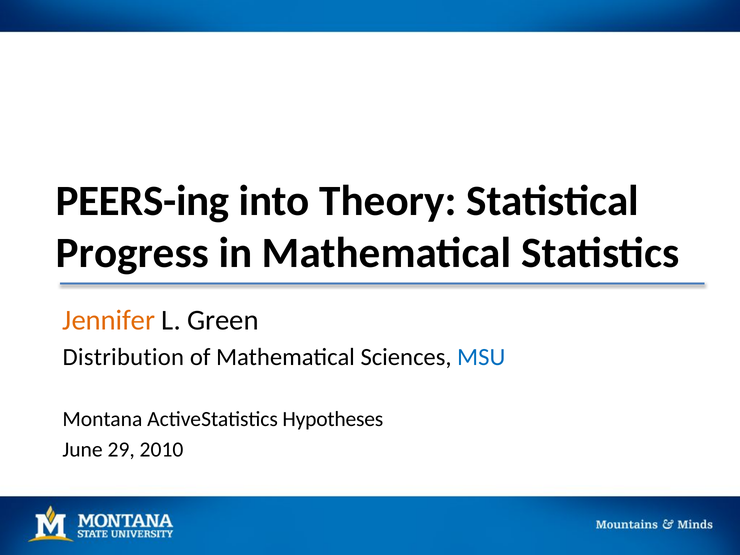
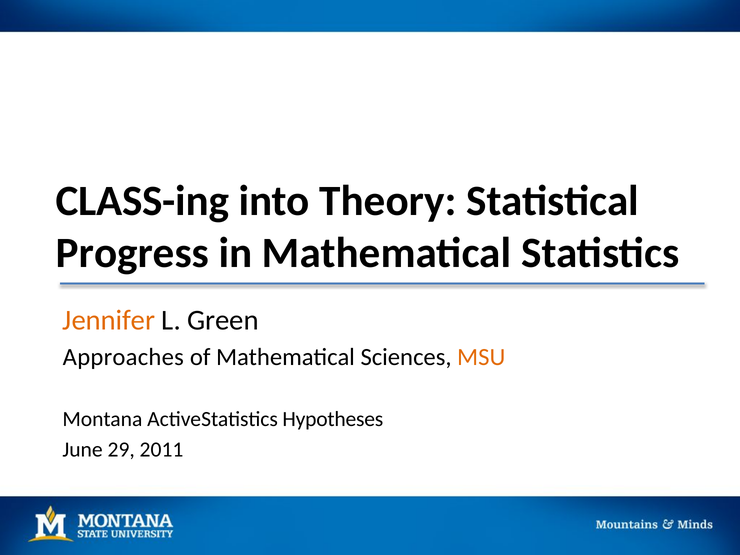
PEERS-ing: PEERS-ing -> CLASS-ing (142, 201)
Distribution: Distribution -> Approaches (123, 357)
MSU colour: blue -> orange (481, 357)
2010: 2010 -> 2011 (161, 449)
